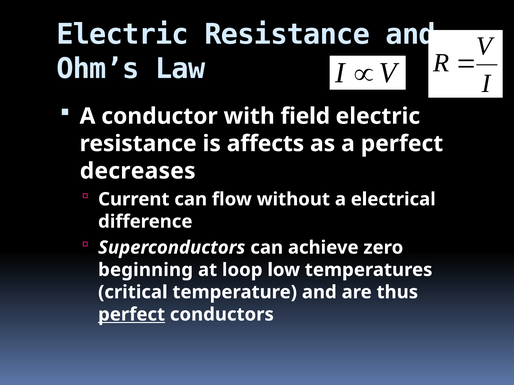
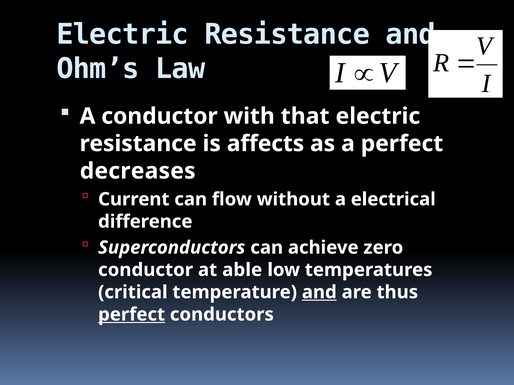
field: field -> that (305, 116)
beginning: beginning -> conductor (146, 270)
loop: loop -> able (242, 270)
and underline: none -> present (319, 293)
